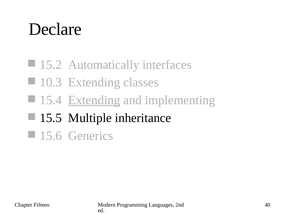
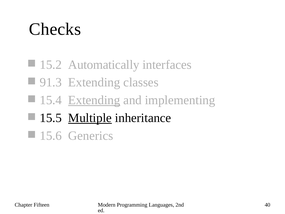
Declare: Declare -> Checks (55, 29)
10.3: 10.3 -> 91.3 (51, 82)
Multiple underline: none -> present (90, 118)
